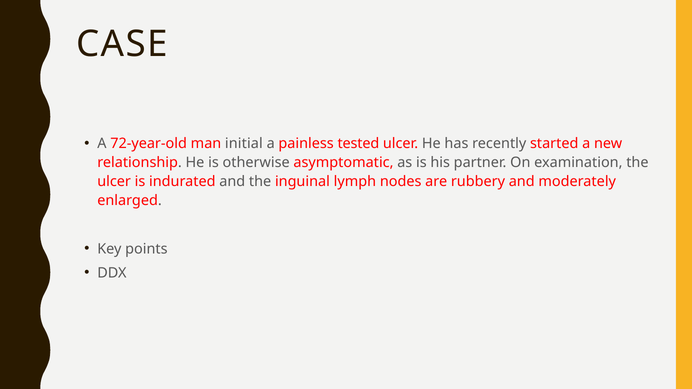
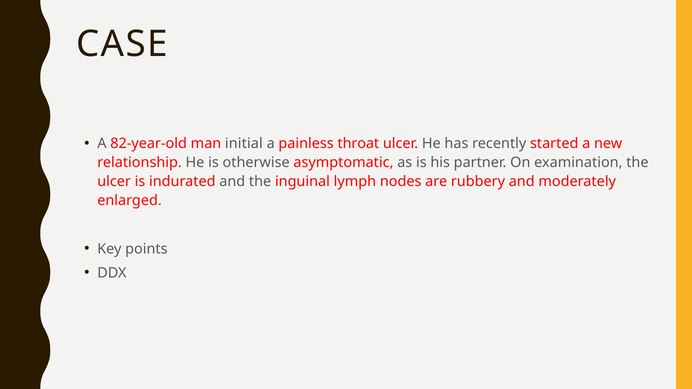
72-year-old: 72-year-old -> 82-year-old (149, 144)
tested: tested -> throat (358, 144)
